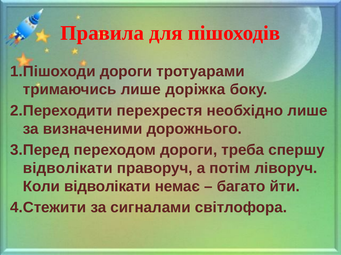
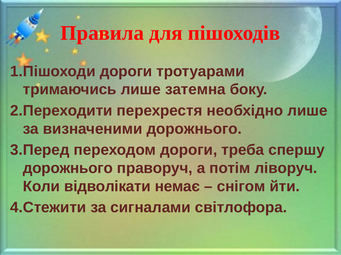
доріжка: доріжка -> затемна (195, 90)
відволікати: відволікати -> дорожнього (68, 169)
багато: багато -> снігом (241, 187)
